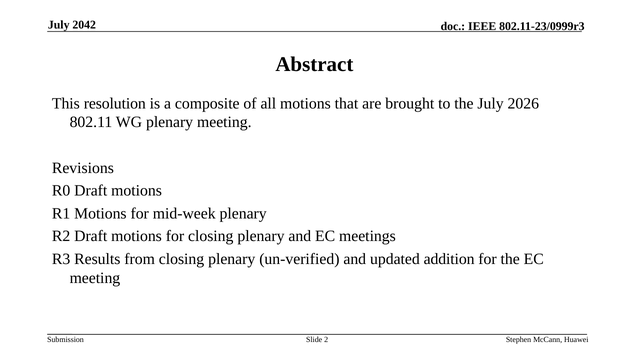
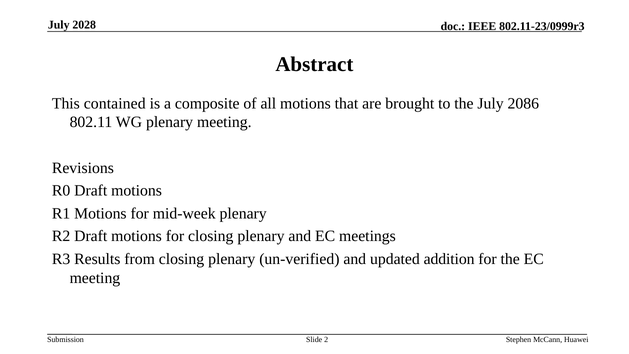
2042: 2042 -> 2028 (84, 25)
resolution: resolution -> contained (115, 103)
2026: 2026 -> 2086 (523, 103)
